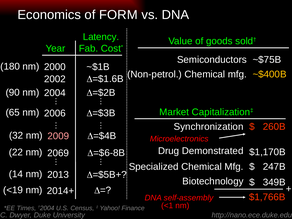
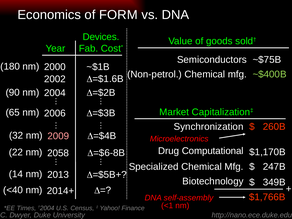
Latency: Latency -> Devices (101, 37)
~$400B colour: yellow -> light green (270, 74)
Demonstrated: Demonstrated -> Computational (213, 151)
2069: 2069 -> 2058 (58, 153)
<19: <19 -> <40 (13, 190)
